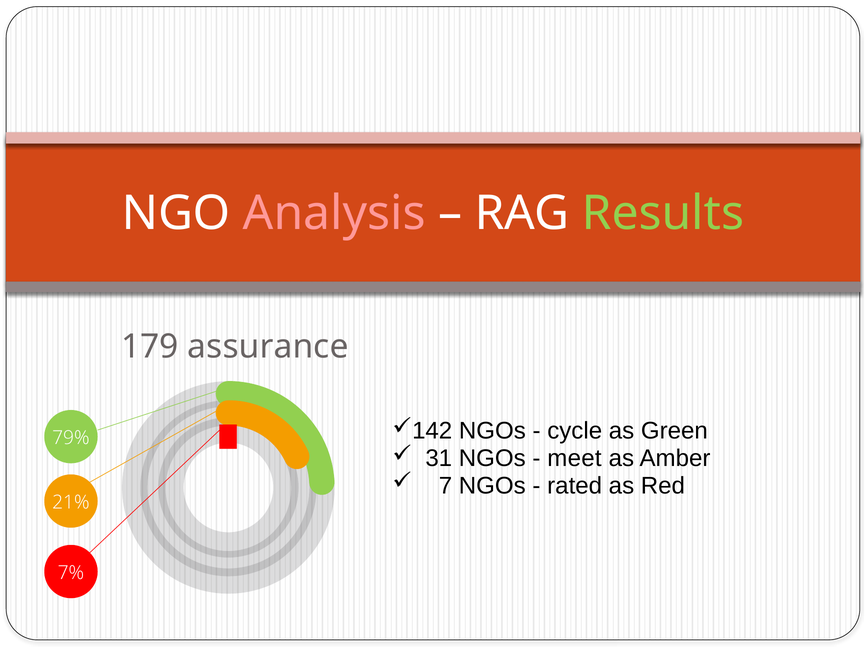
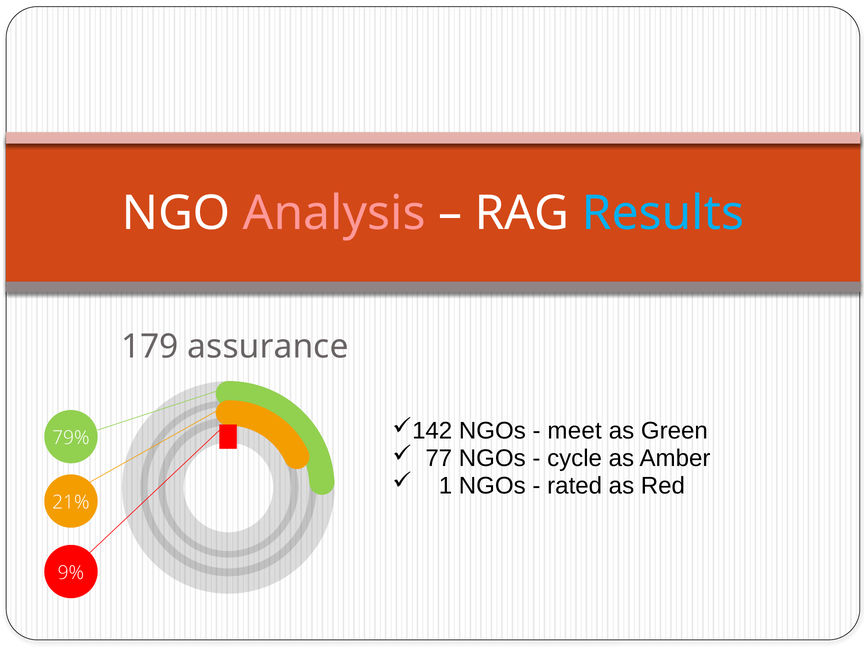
Results colour: light green -> light blue (663, 213)
cycle: cycle -> meet (575, 431)
31: 31 -> 77 (439, 459)
meet: meet -> cycle (575, 459)
7: 7 -> 1 (446, 486)
7%: 7% -> 9% (71, 573)
